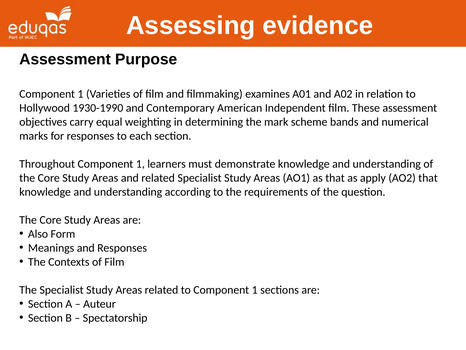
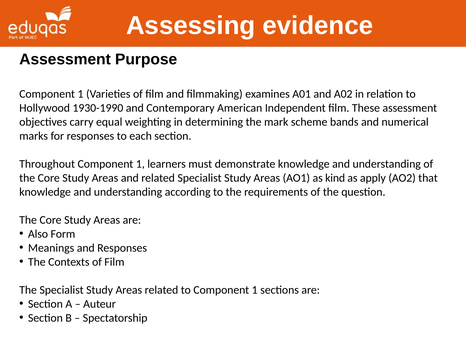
as that: that -> kind (335, 178)
